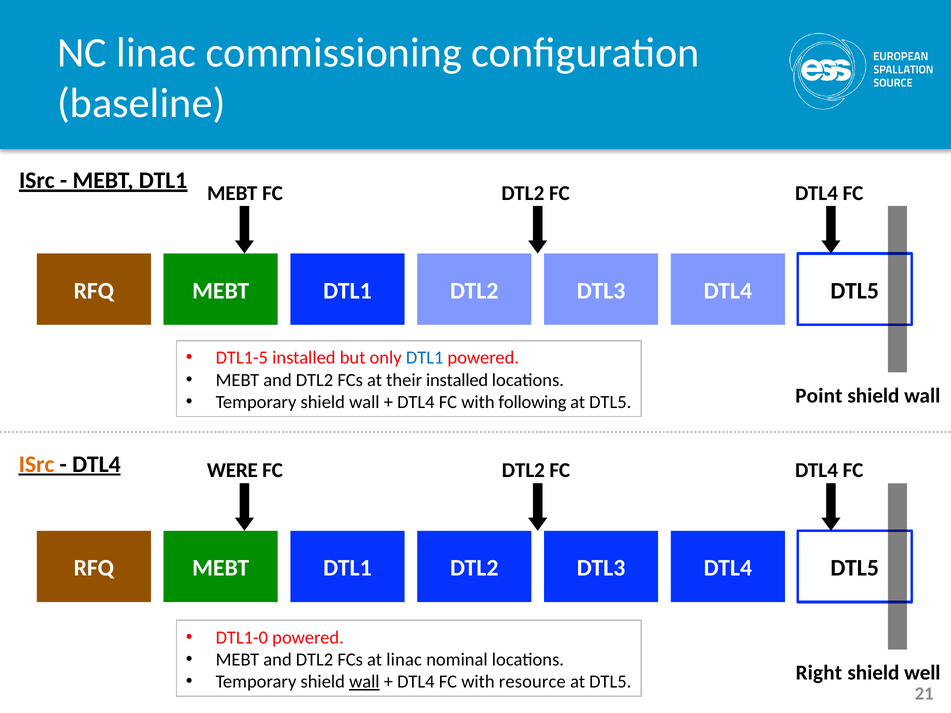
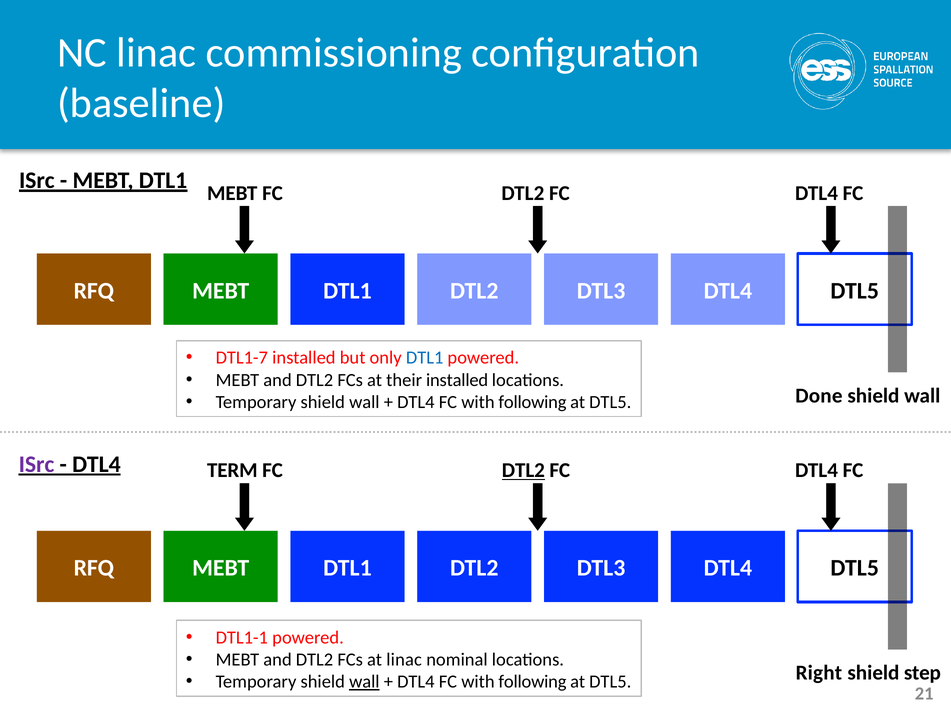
DTL1-5: DTL1-5 -> DTL1-7 (242, 358)
Point: Point -> Done (819, 396)
ISrc colour: orange -> purple (37, 464)
WERE: WERE -> TERM (232, 471)
DTL2 underline: none -> present (523, 471)
DTL1-0: DTL1-0 -> DTL1-1 (242, 638)
well: well -> step (922, 673)
resource: resource -> following (532, 682)
